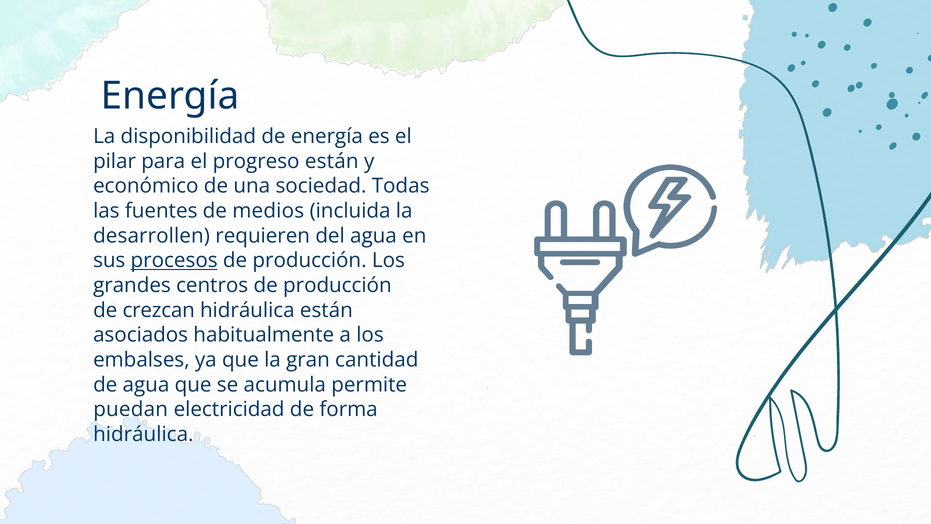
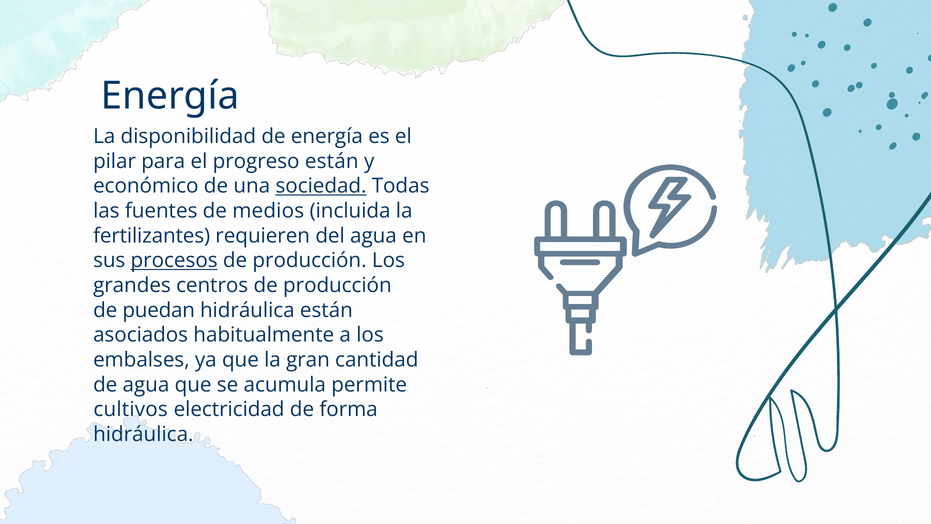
sociedad underline: none -> present (321, 186)
desarrollen: desarrollen -> fertilizantes (152, 236)
crezcan: crezcan -> puedan (159, 310)
puedan: puedan -> cultivos (131, 409)
